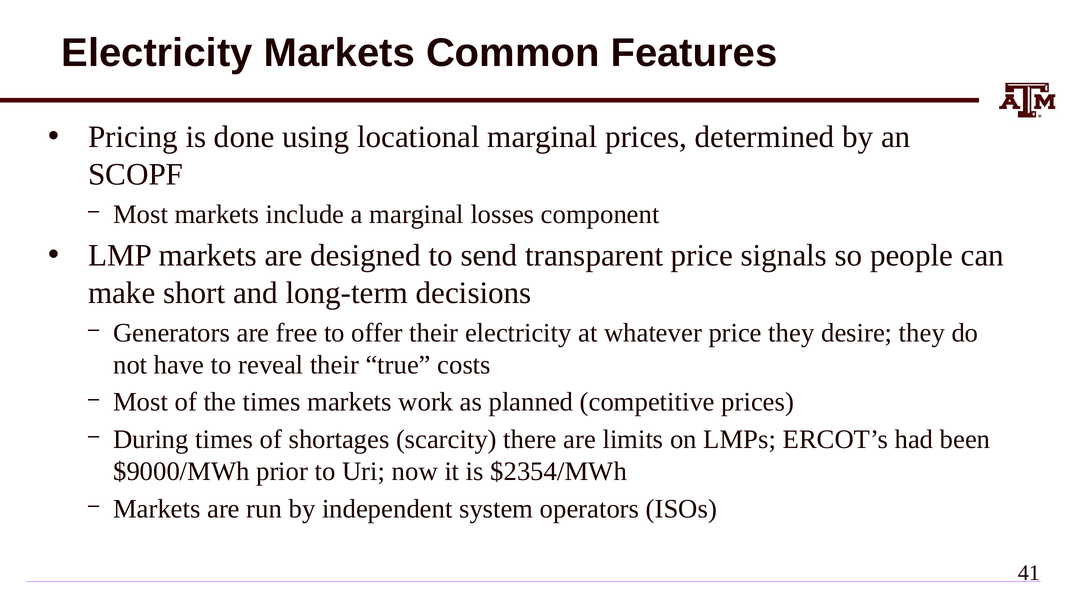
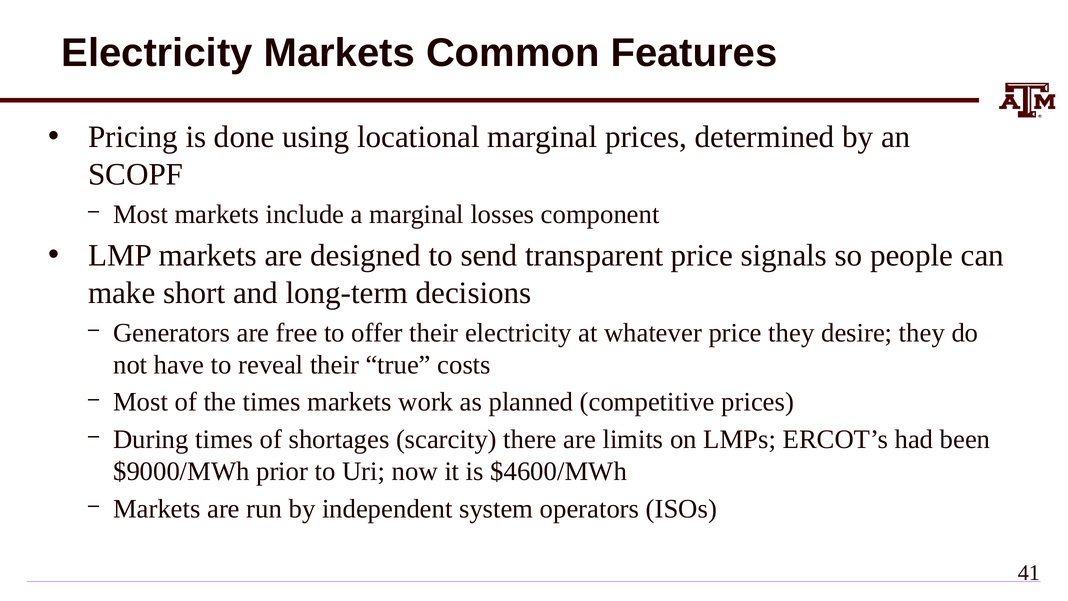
$2354/MWh: $2354/MWh -> $4600/MWh (559, 471)
